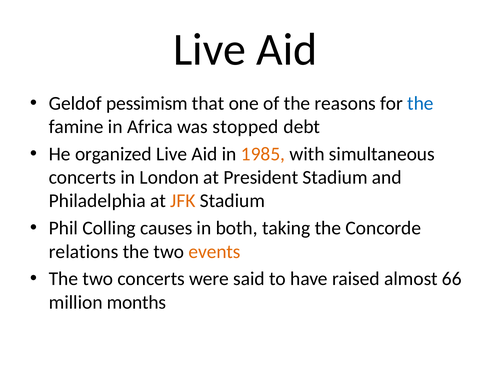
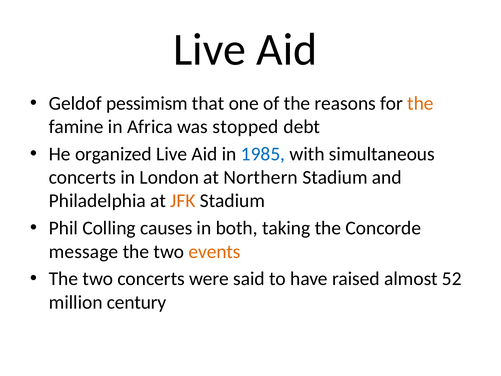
the colour: blue -> orange (420, 103)
1985 colour: orange -> blue (263, 154)
President: President -> Northern (261, 177)
relations: relations -> message (84, 251)
66: 66 -> 52 (452, 279)
months: months -> century (136, 302)
